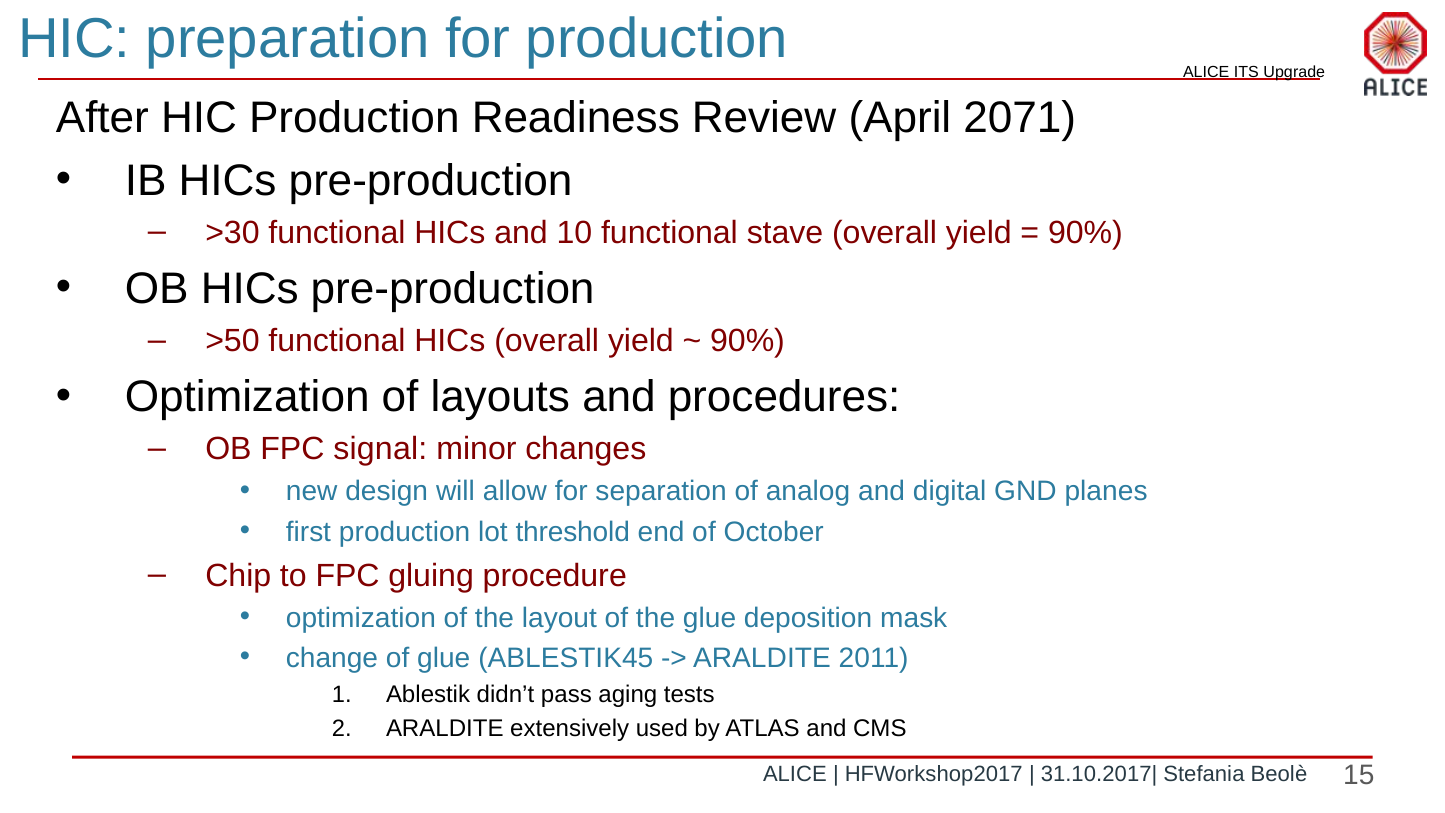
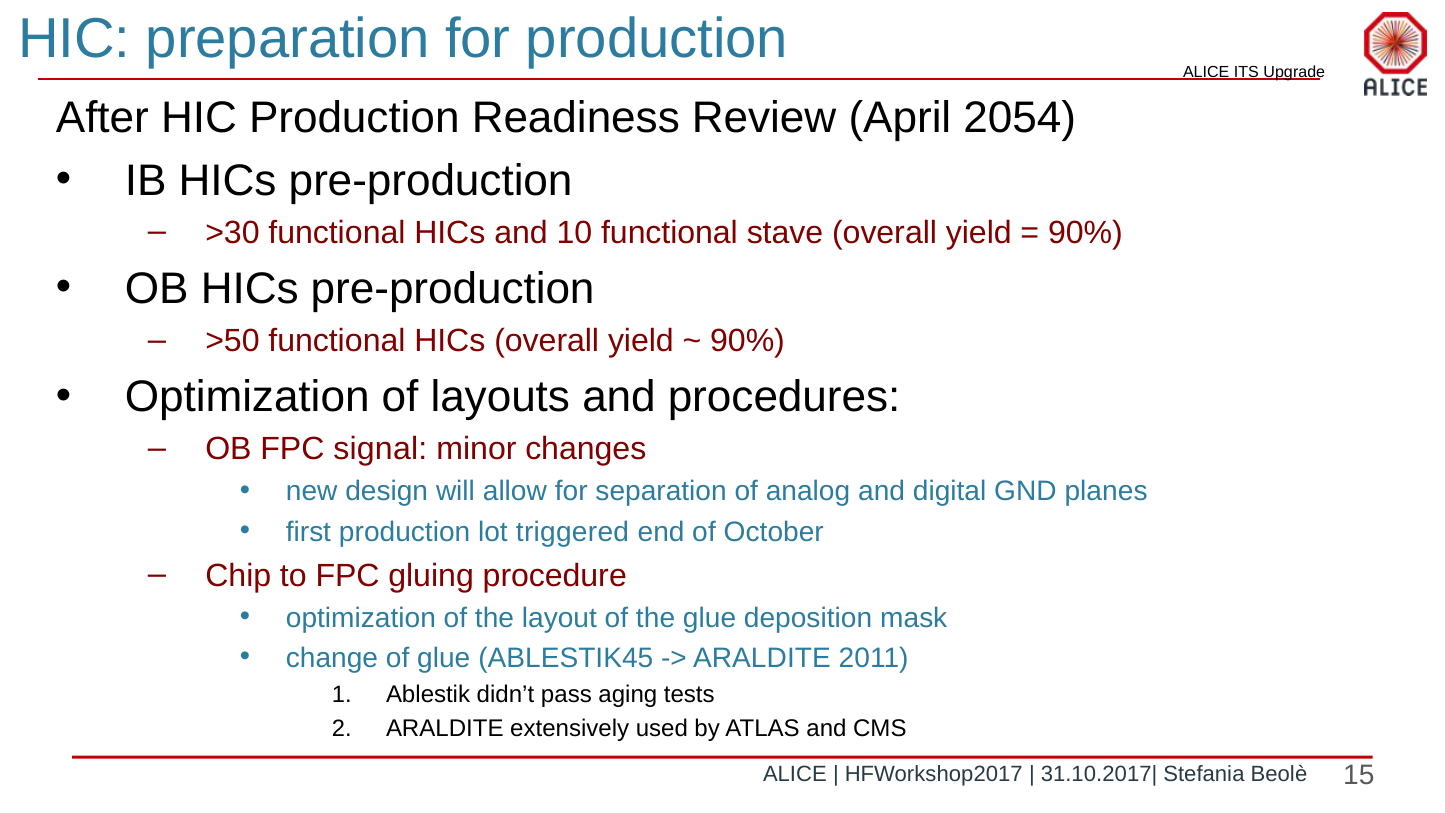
2071: 2071 -> 2054 (1020, 118)
threshold: threshold -> triggered (573, 532)
